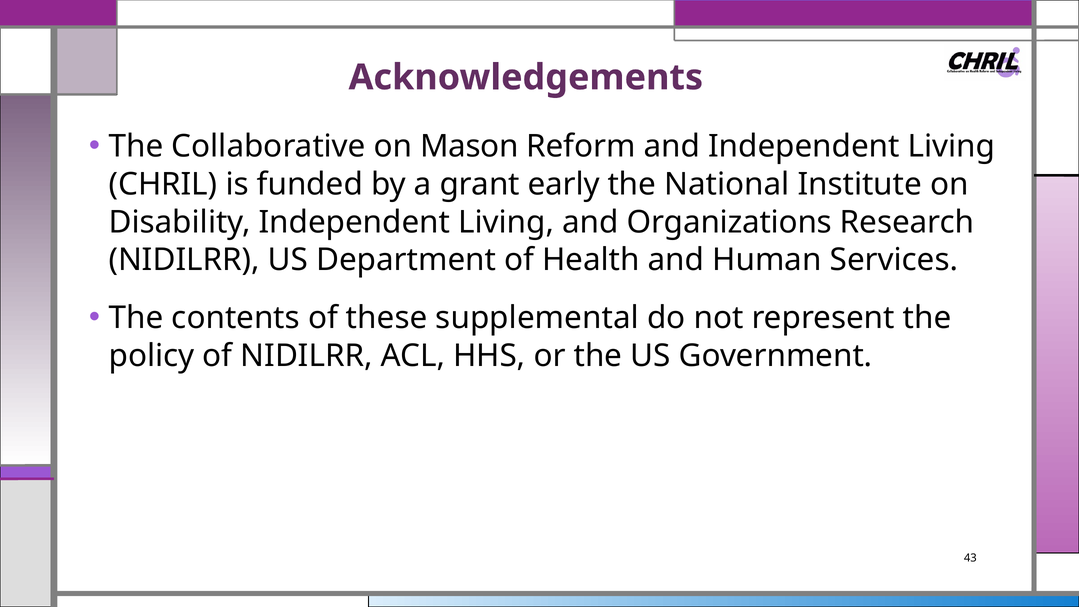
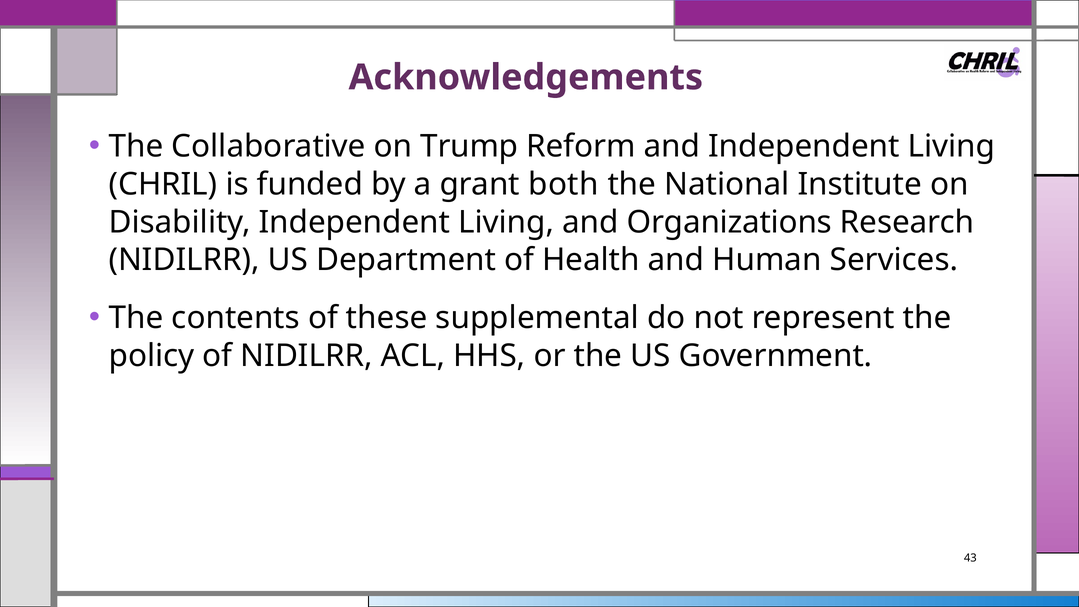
Mason: Mason -> Trump (469, 147)
early: early -> both (564, 184)
